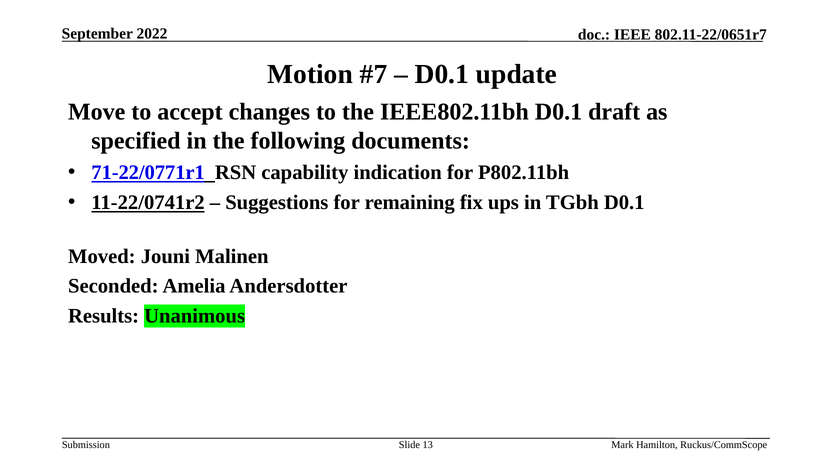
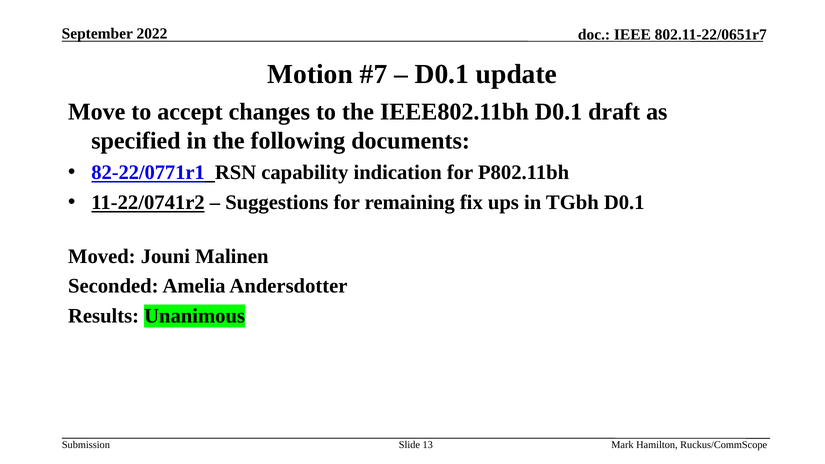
71-22/0771r1: 71-22/0771r1 -> 82-22/0771r1 (148, 173)
